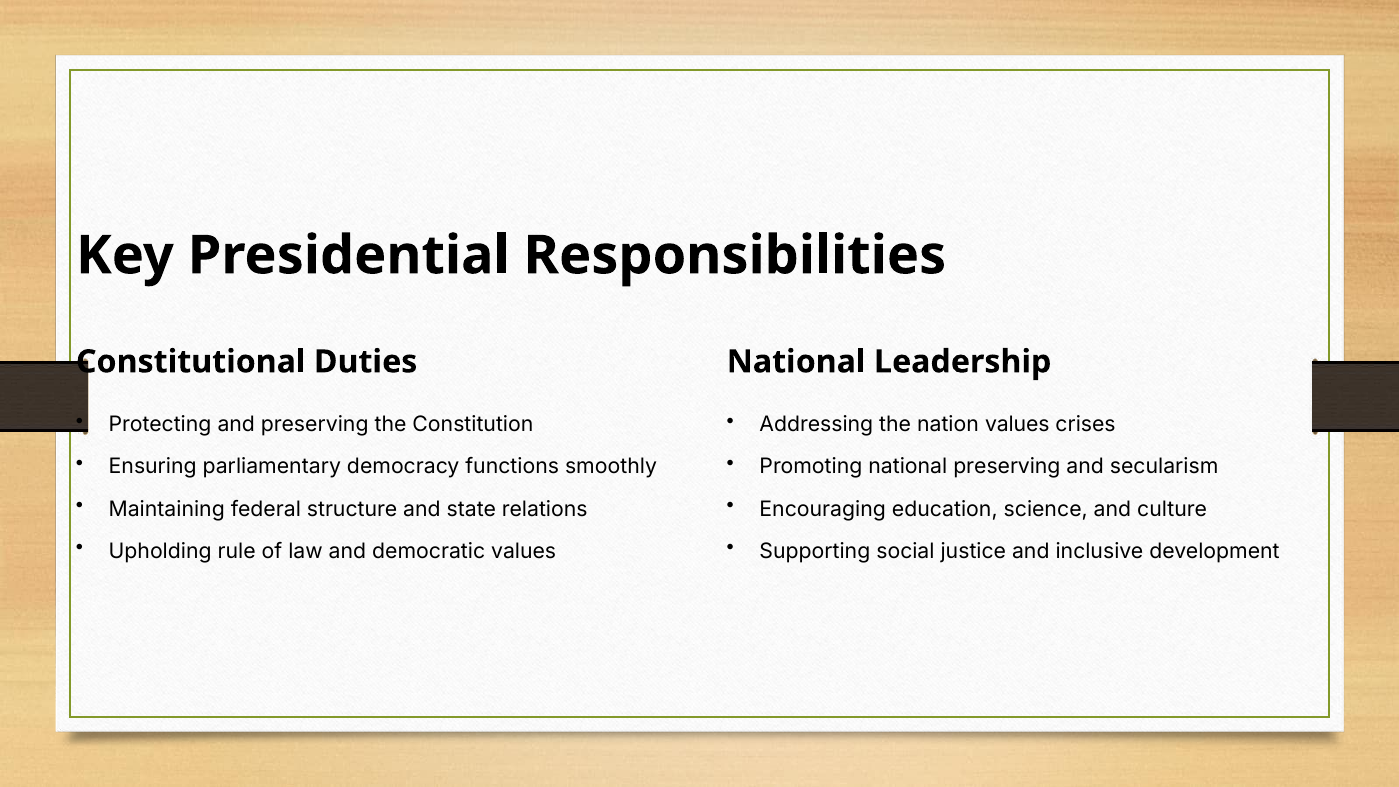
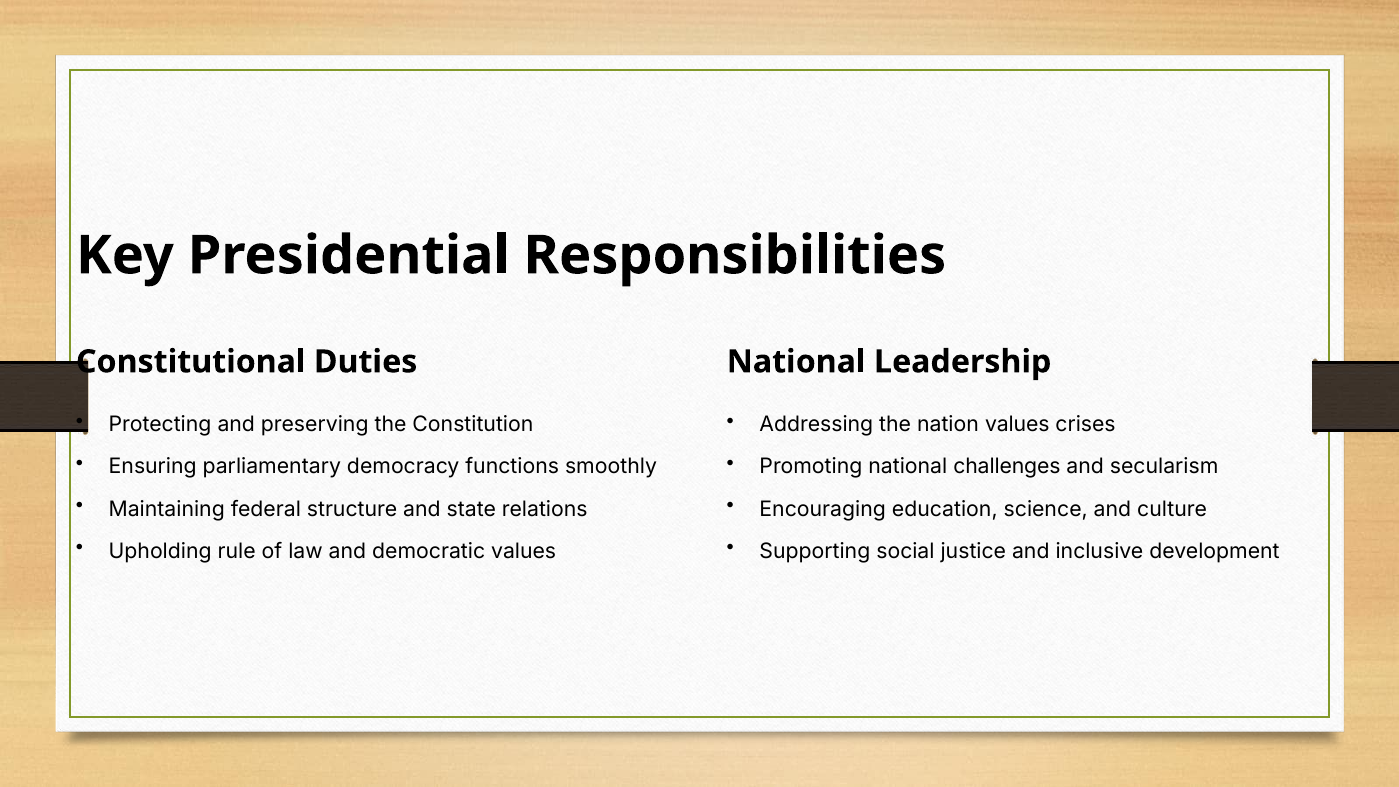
national preserving: preserving -> challenges (1007, 467)
